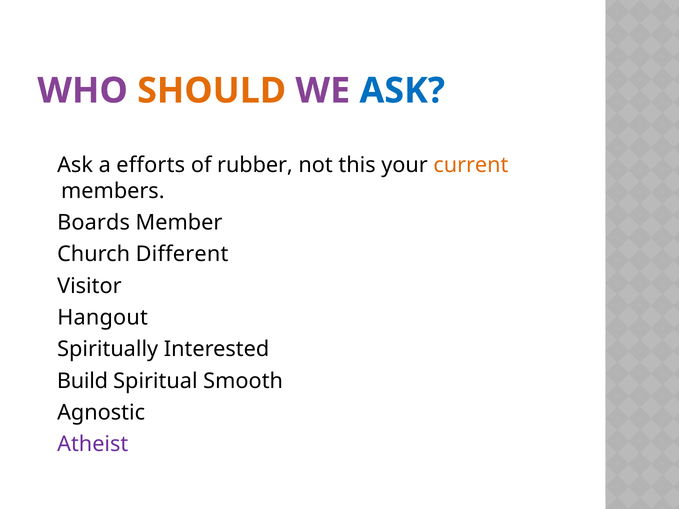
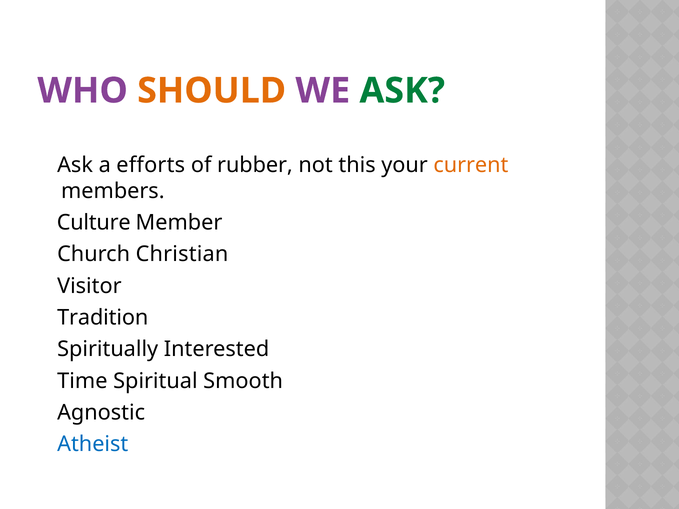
ASK colour: blue -> green (402, 91)
Boards: Boards -> Culture (94, 223)
Different: Different -> Christian (182, 254)
Hangout: Hangout -> Tradition (103, 318)
Build: Build -> Time (82, 381)
Atheist colour: purple -> blue (93, 444)
